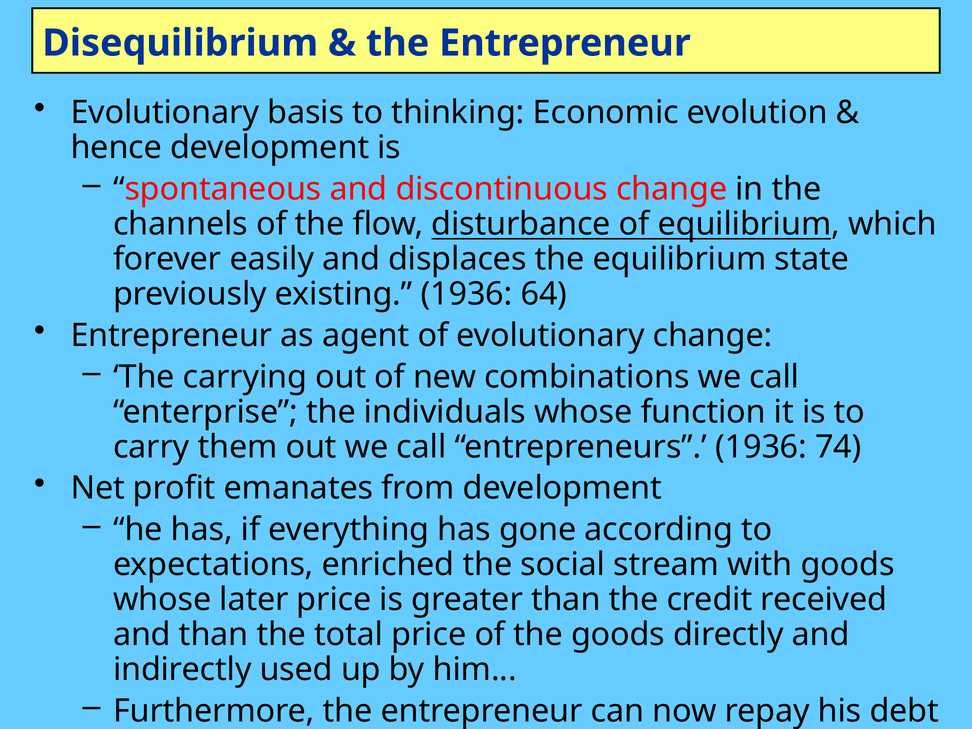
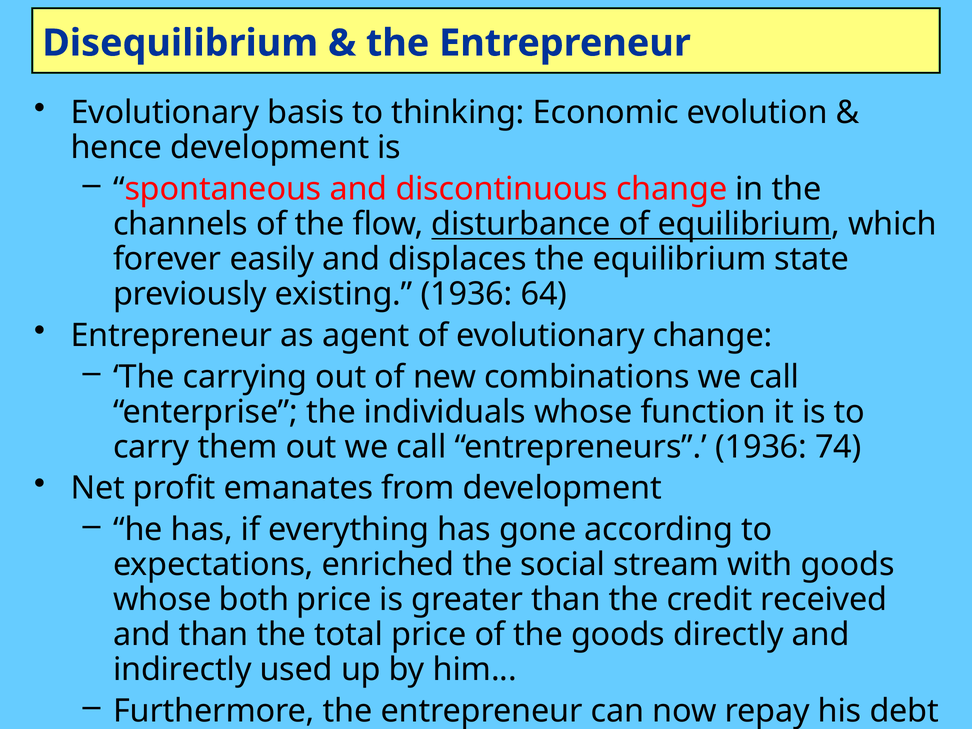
later: later -> both (254, 600)
